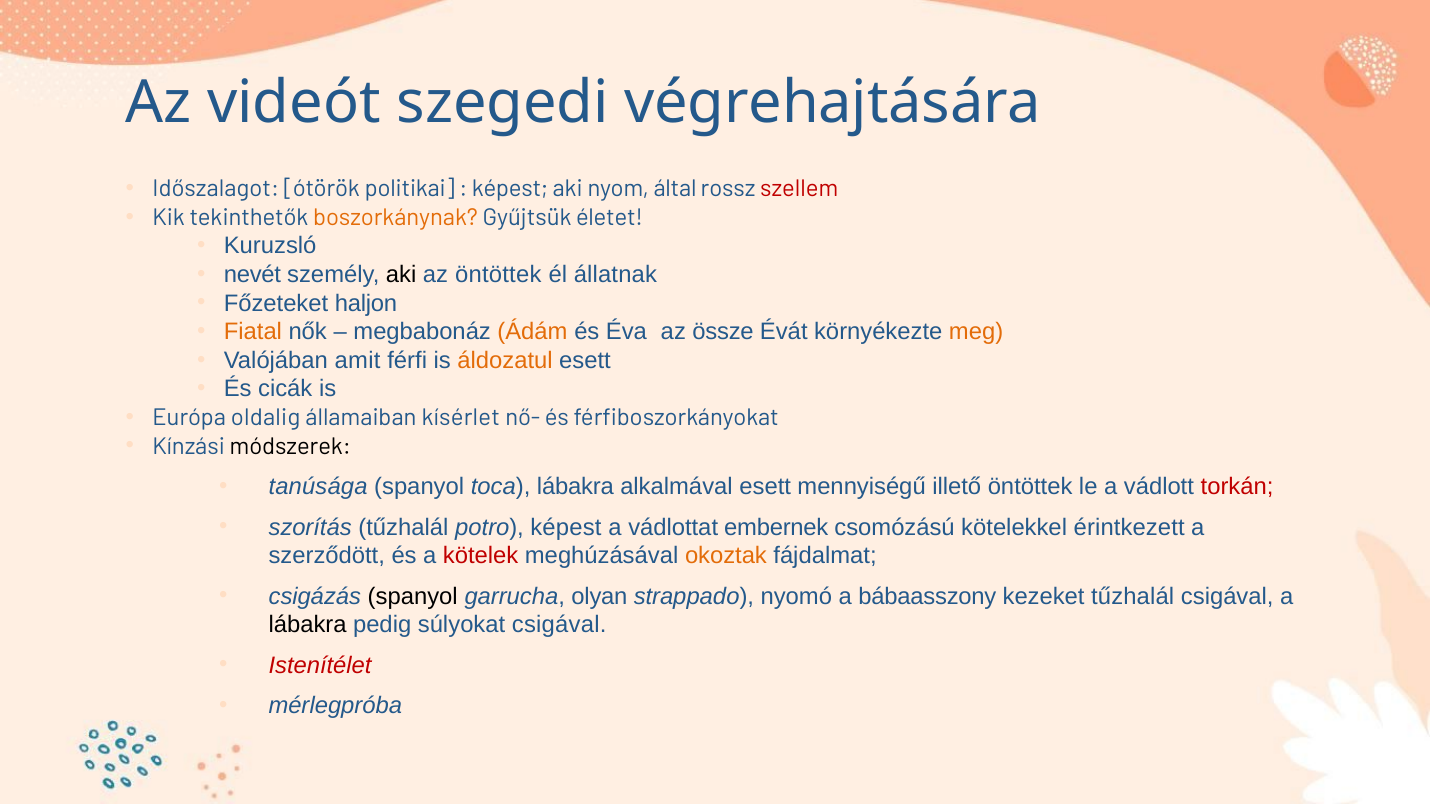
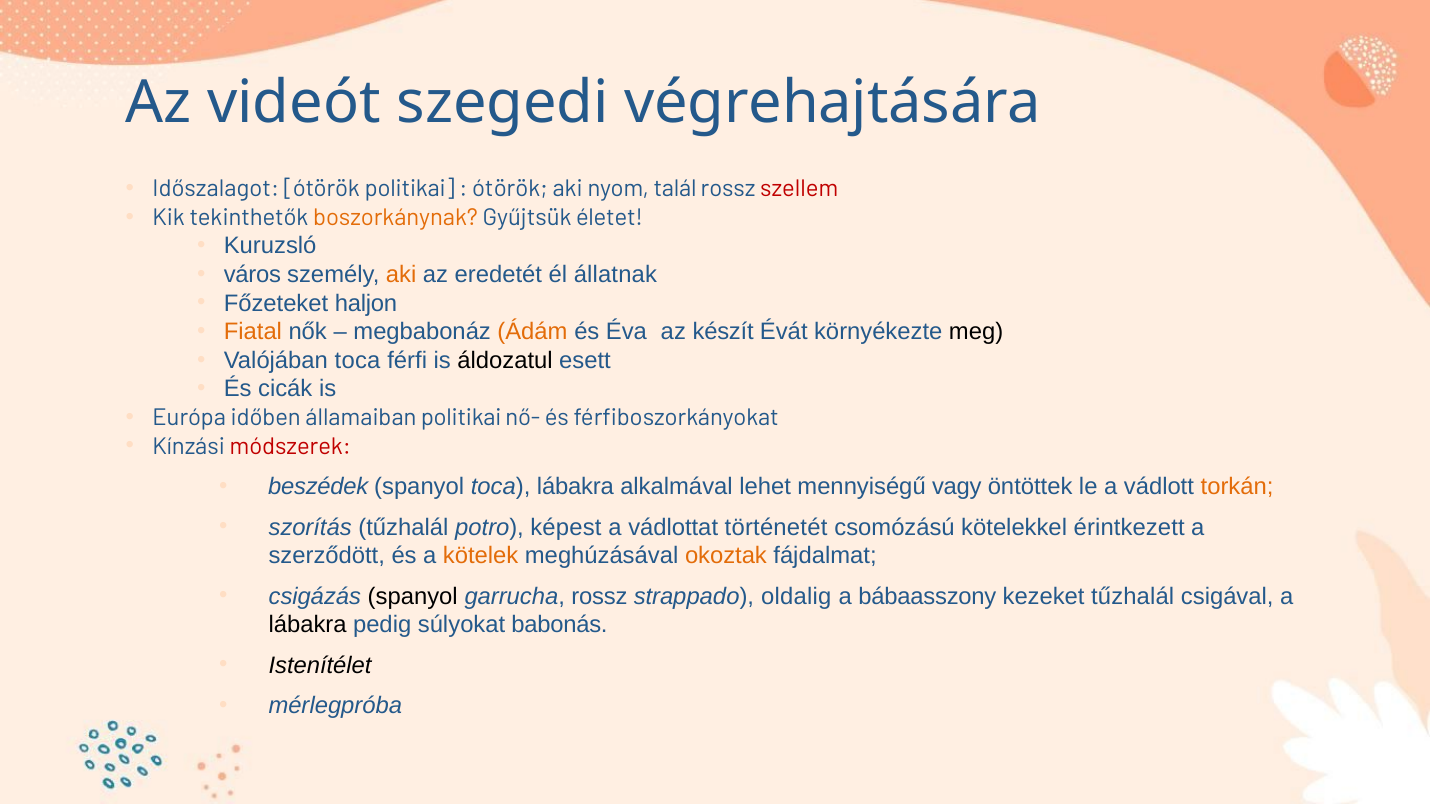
képest: képest -> ótörök (510, 189)
által: által -> talál (675, 189)
nevét: nevét -> város (252, 275)
aki colour: black -> orange (401, 275)
az öntöttek: öntöttek -> eredetét (498, 275)
össze: össze -> készít (723, 332)
meg colour: orange -> black (976, 332)
Valójában amit: amit -> toca (358, 361)
áldozatul colour: orange -> black (505, 361)
oldalig: oldalig -> időben (266, 418)
államaiban kísérlet: kísérlet -> politikai (461, 418)
módszerek colour: black -> red (290, 446)
tanúsága: tanúsága -> beszédek (318, 487)
alkalmával esett: esett -> lehet (765, 487)
illető: illető -> vagy (957, 487)
torkán colour: red -> orange (1237, 487)
embernek: embernek -> történetét (776, 527)
kötelek colour: red -> orange (481, 556)
garrucha olyan: olyan -> rossz (599, 597)
nyomó: nyomó -> oldalig (796, 597)
súlyokat csigával: csigával -> babonás (559, 625)
Istenítélet colour: red -> black (320, 666)
